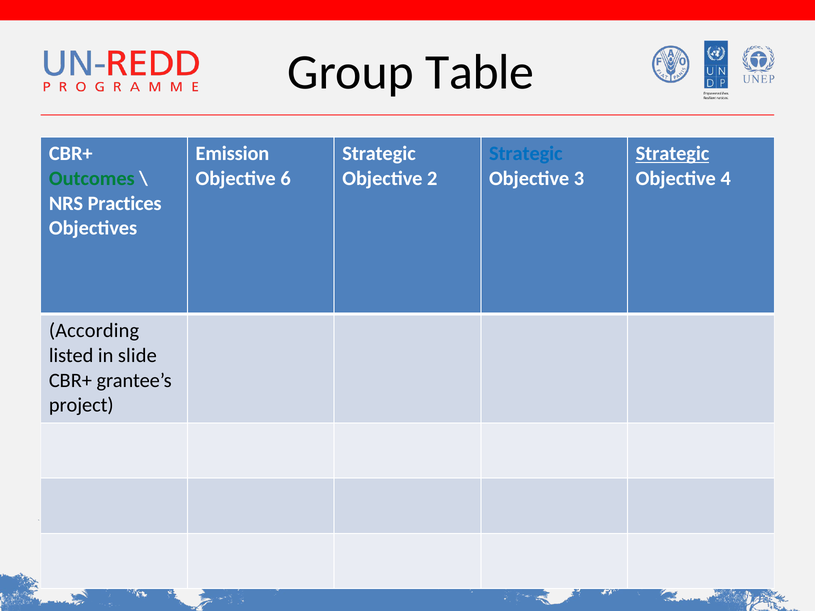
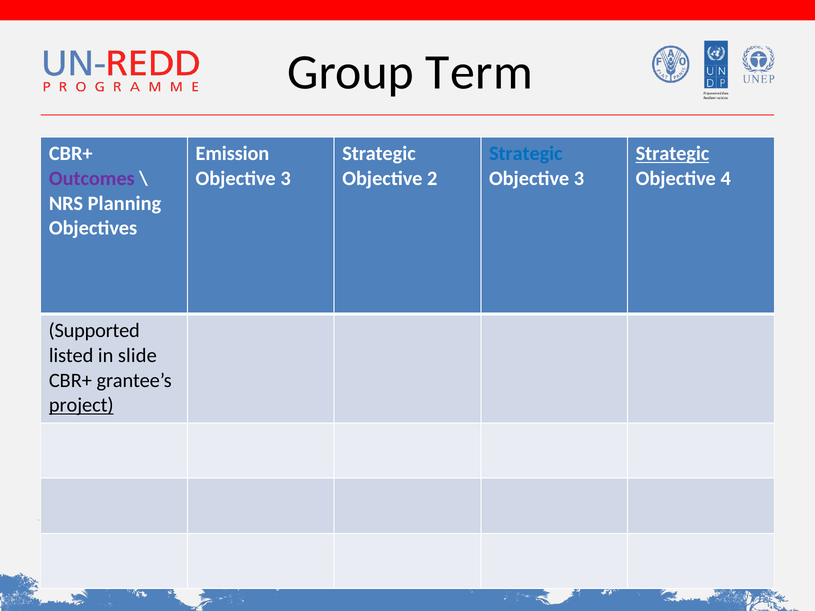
Table: Table -> Term (479, 72)
Outcomes colour: green -> purple (92, 179)
6: 6 -> 3 (286, 179)
Practices: Practices -> Planning (124, 203)
According: According -> Supported (94, 331)
project underline: none -> present (81, 405)
